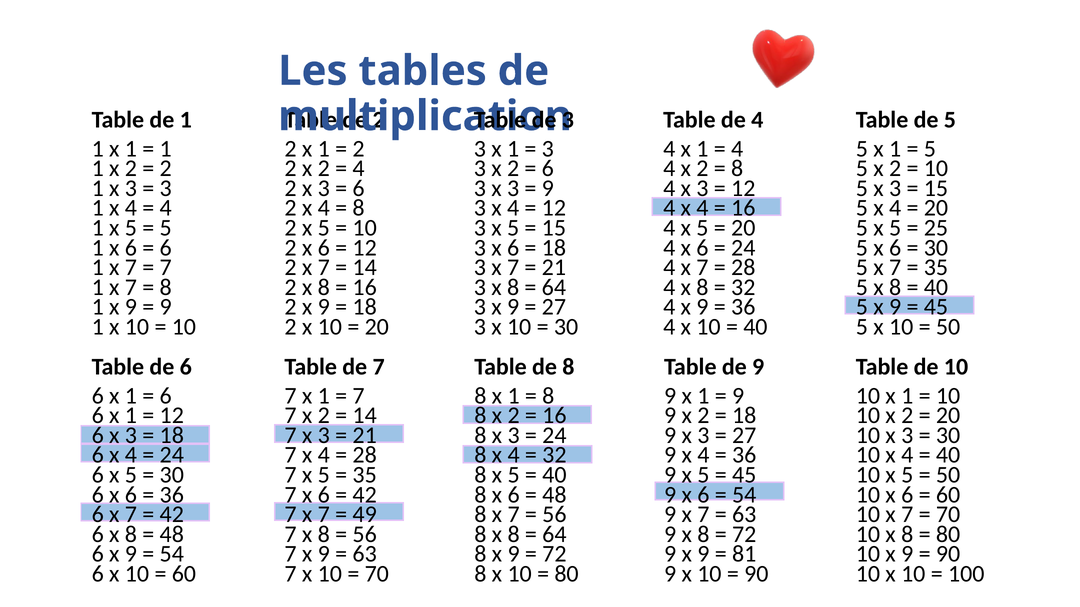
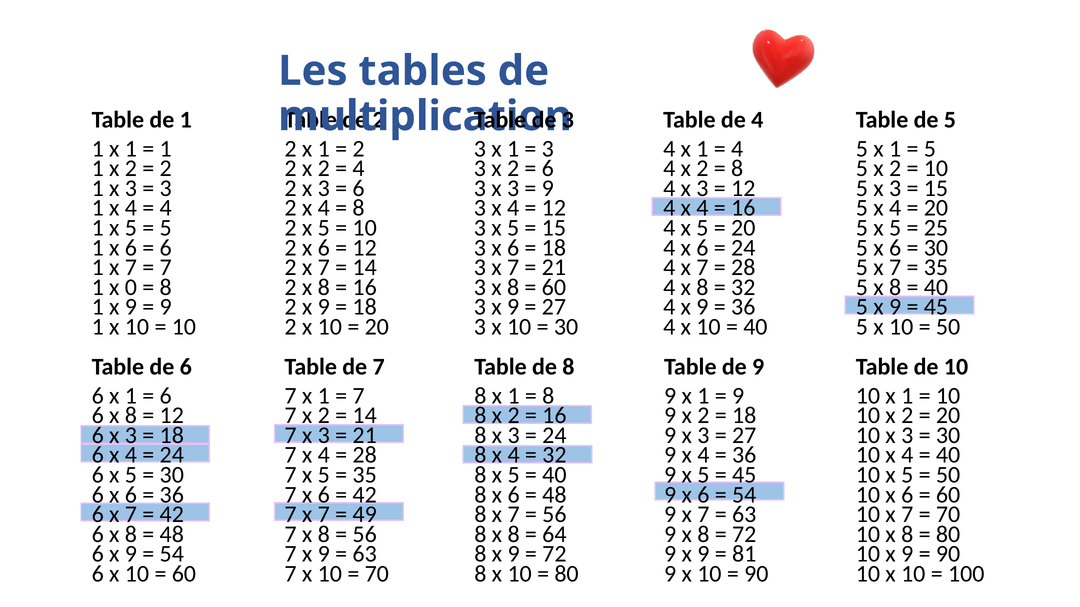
7: 7 -> 0 (131, 288)
64: 64 -> 60 (554, 288)
1: 1 -> 8 (131, 416)
